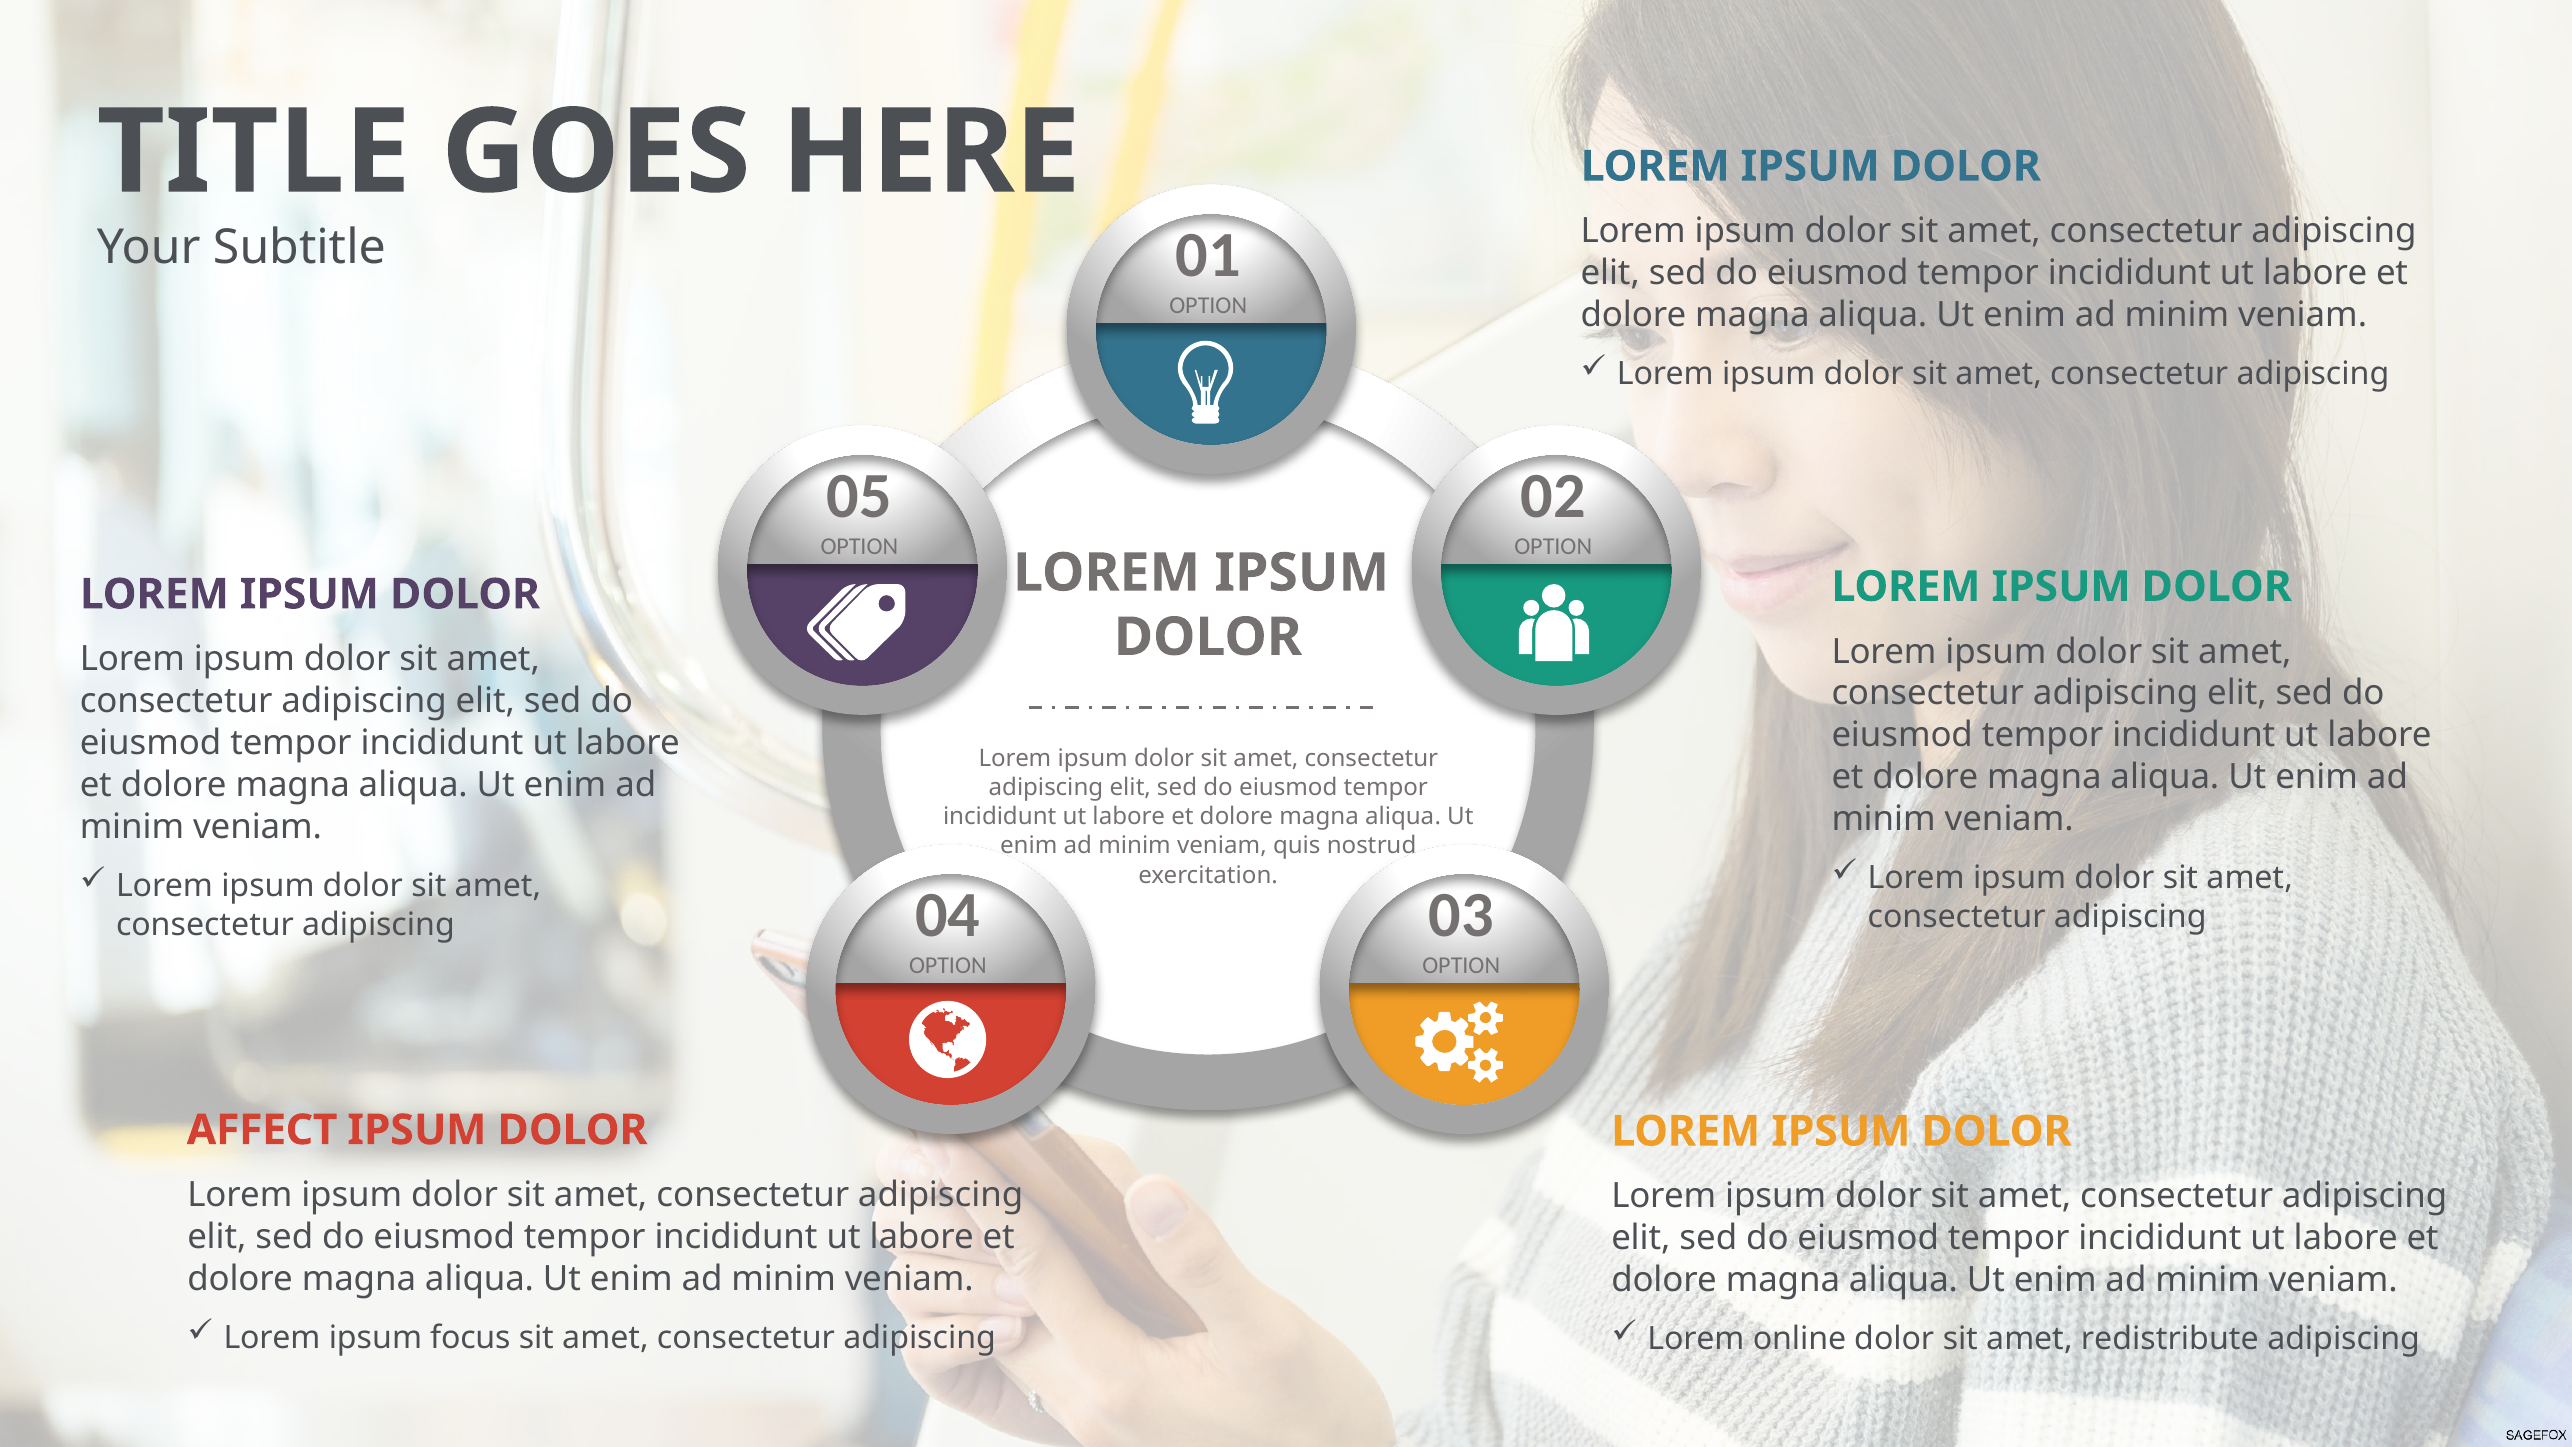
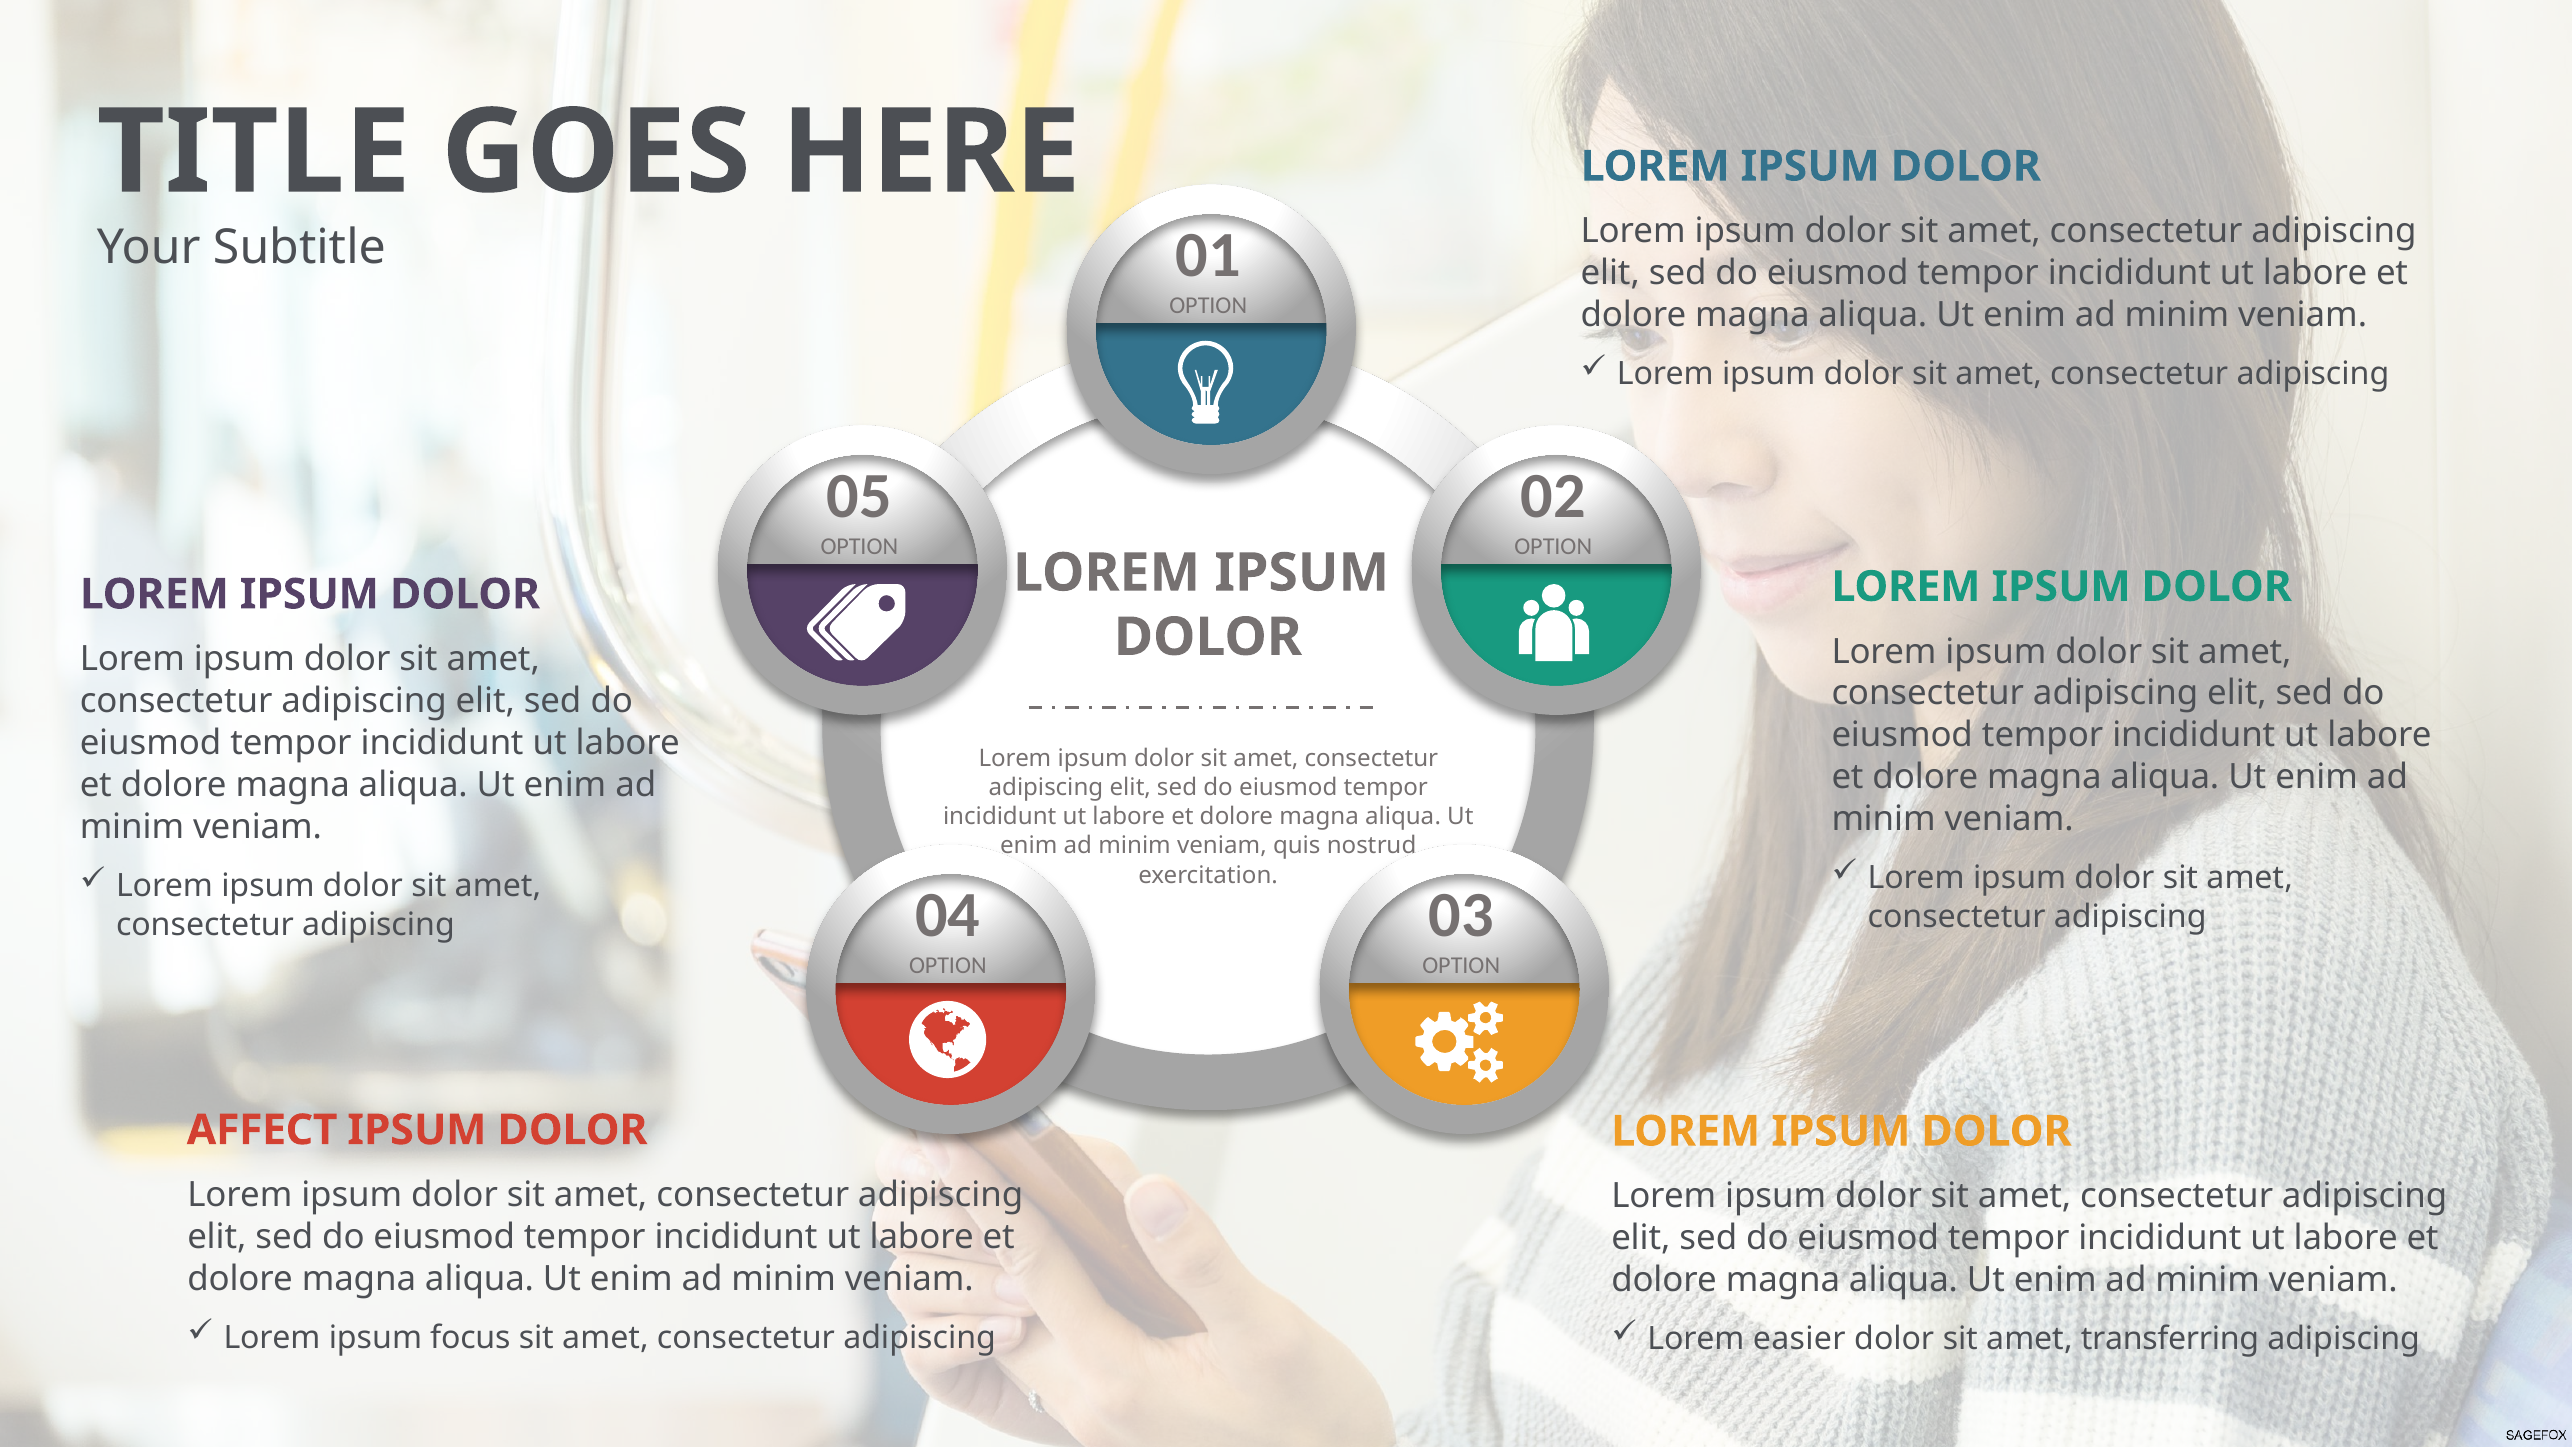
online: online -> easier (1799, 1339)
redistribute: redistribute -> transferring (2170, 1339)
